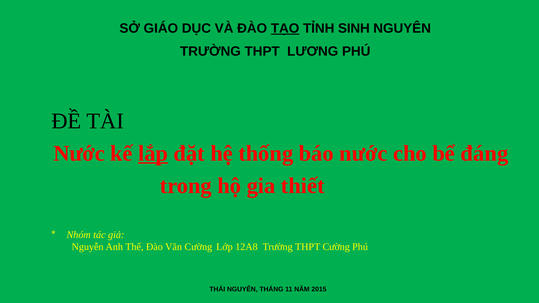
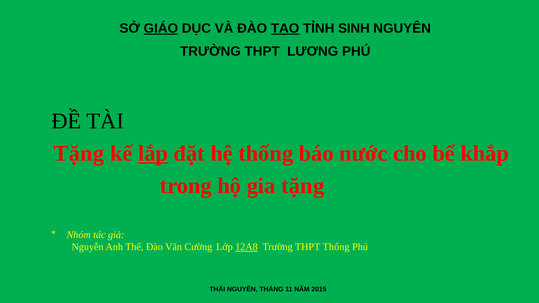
GIÁO underline: none -> present (161, 28)
Nước: Nước -> Tặng (79, 153)
đáng: đáng -> khắp (485, 153)
gia thiết: thiết -> tặng (303, 186)
12A8 underline: none -> present (247, 247)
THPT Cường: Cường -> Thống (336, 247)
